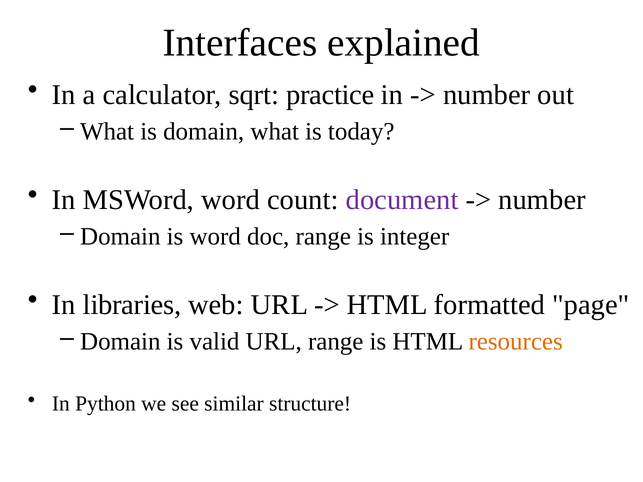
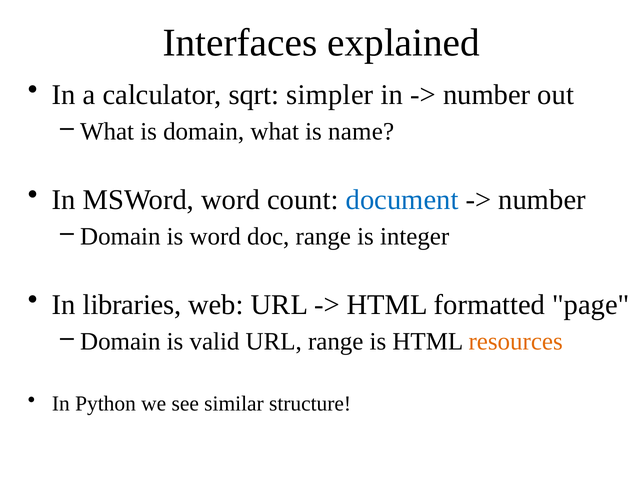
practice: practice -> simpler (330, 95)
today: today -> name (361, 132)
document colour: purple -> blue (402, 200)
